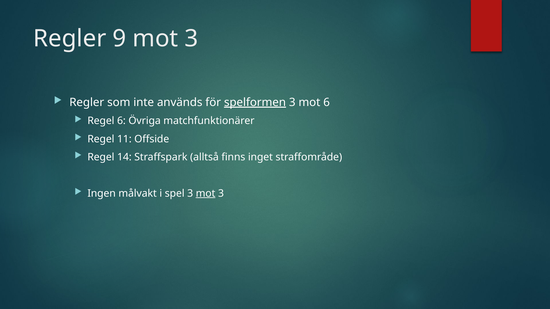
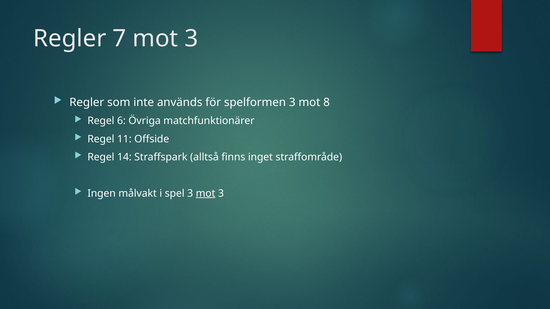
9: 9 -> 7 (119, 39)
spelformen underline: present -> none (255, 102)
mot 6: 6 -> 8 (327, 102)
